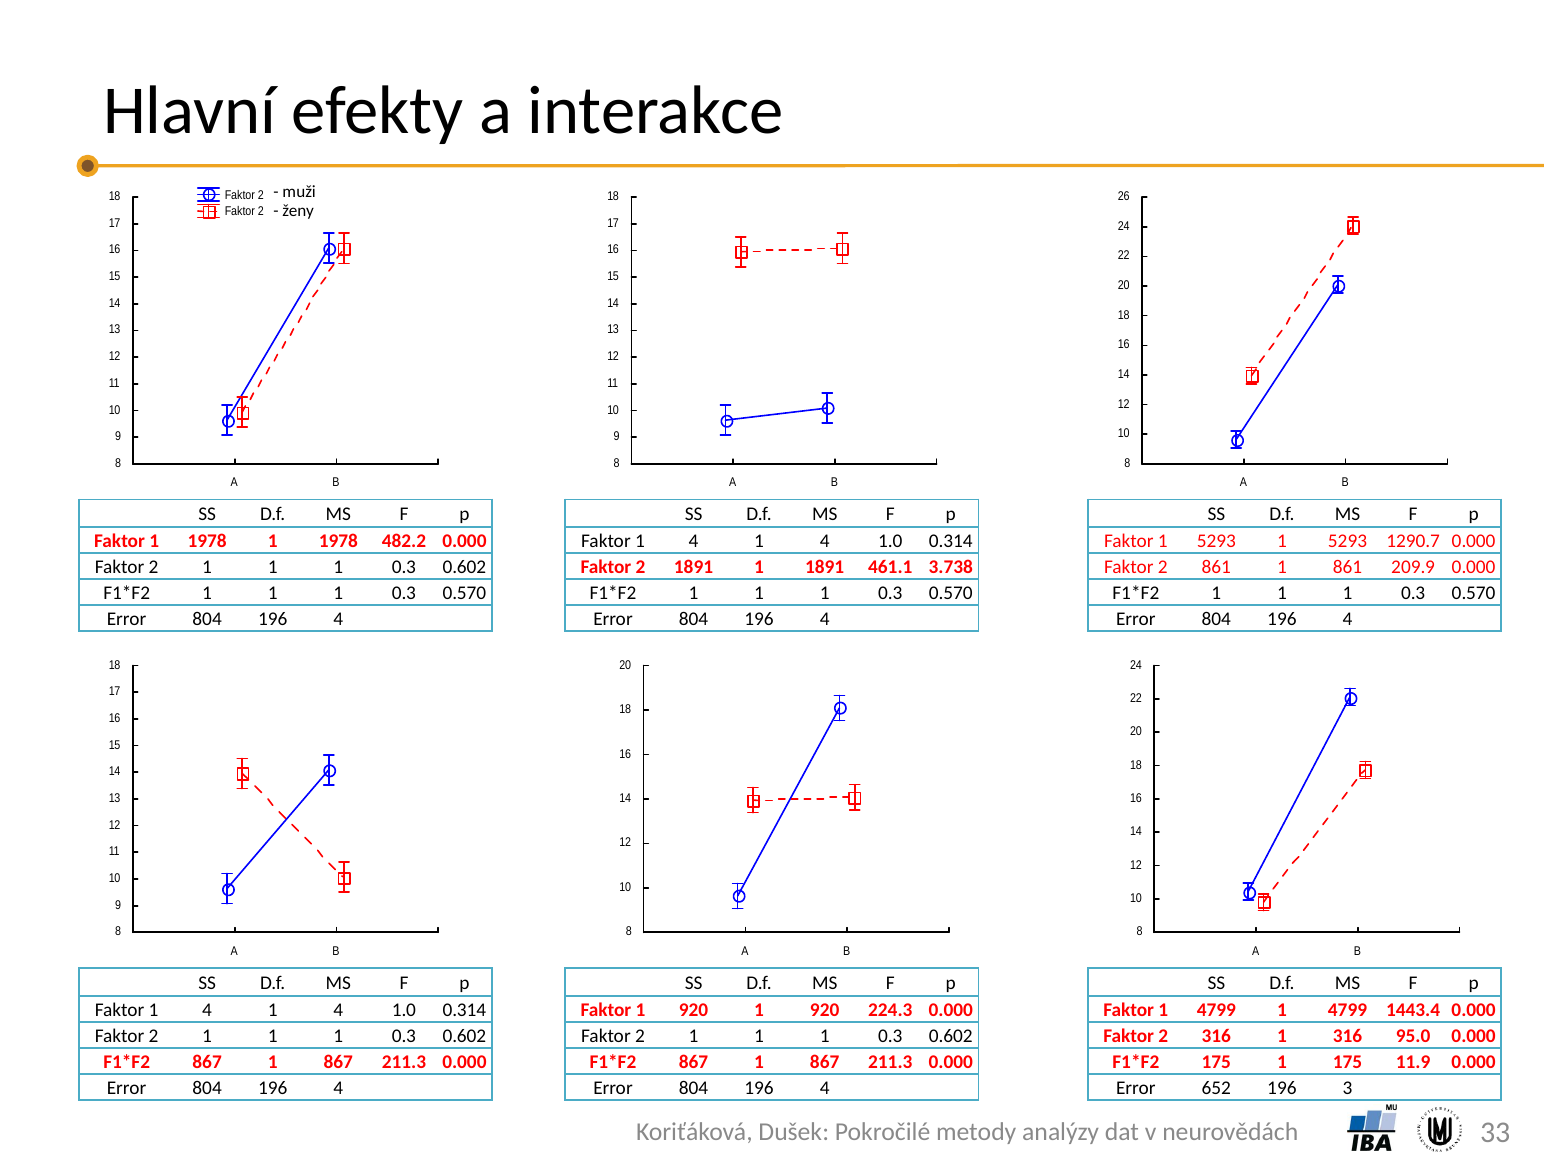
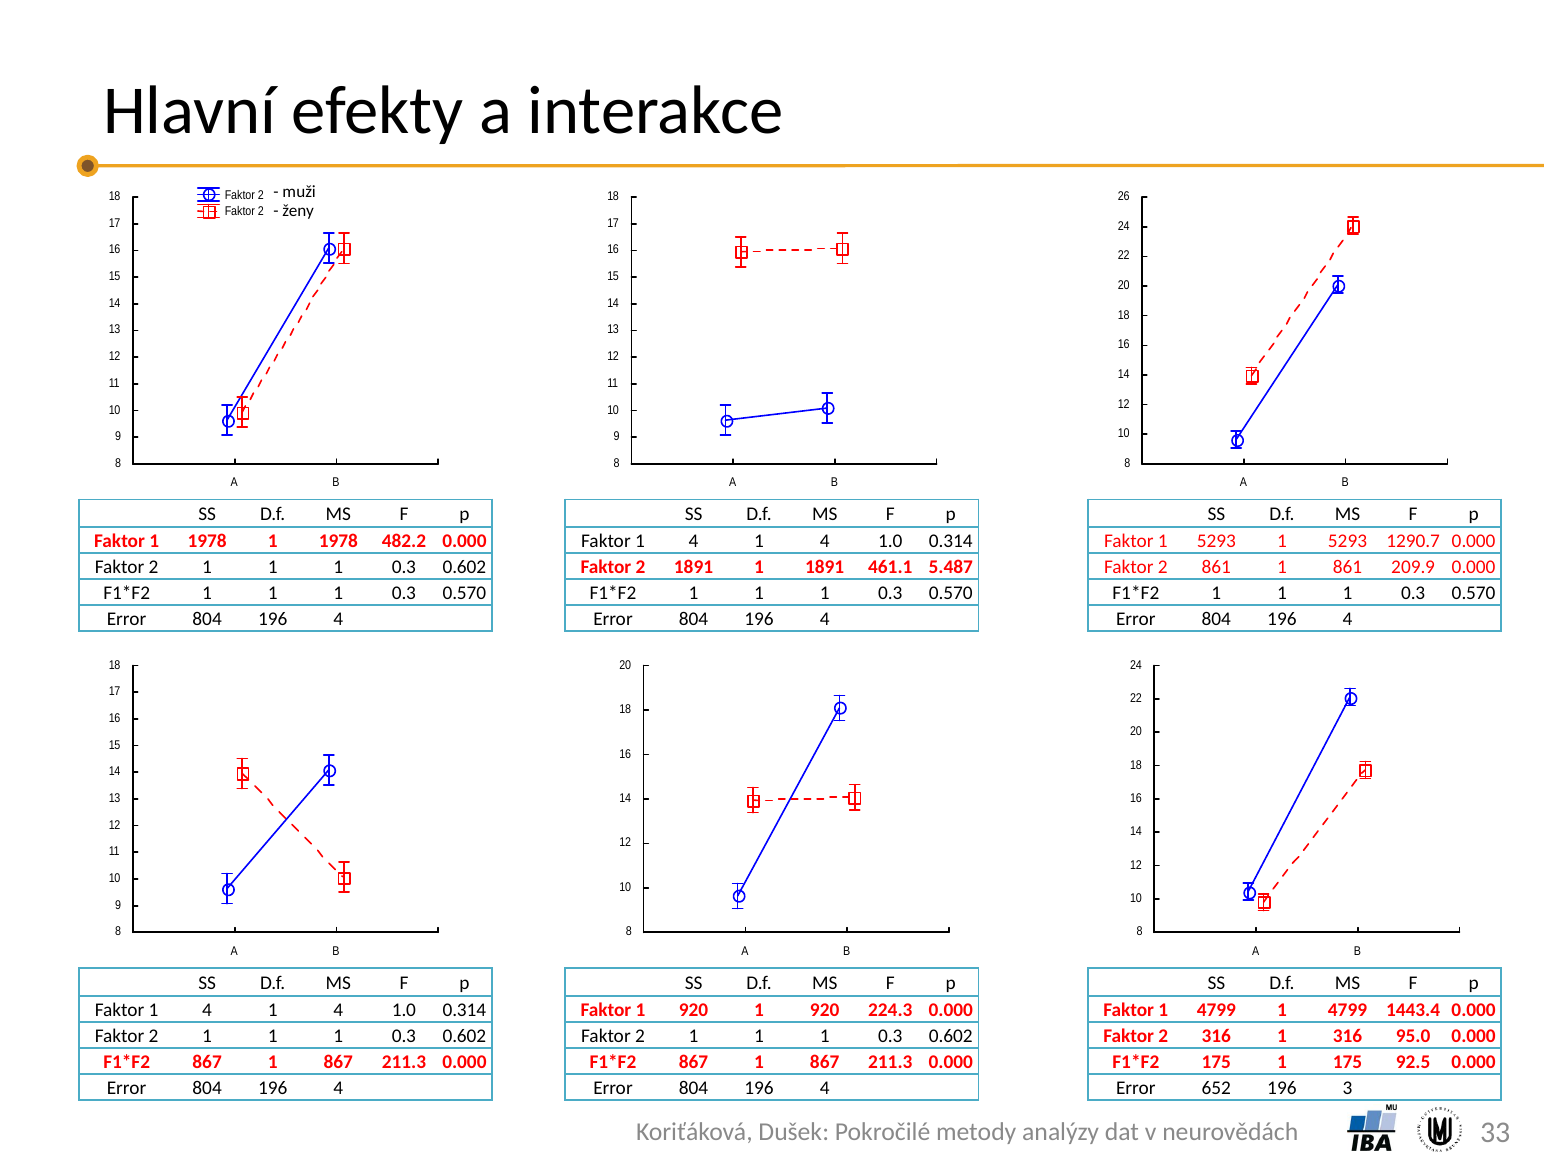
3.738: 3.738 -> 5.487 (951, 567)
11.9: 11.9 -> 92.5 (1413, 1062)
